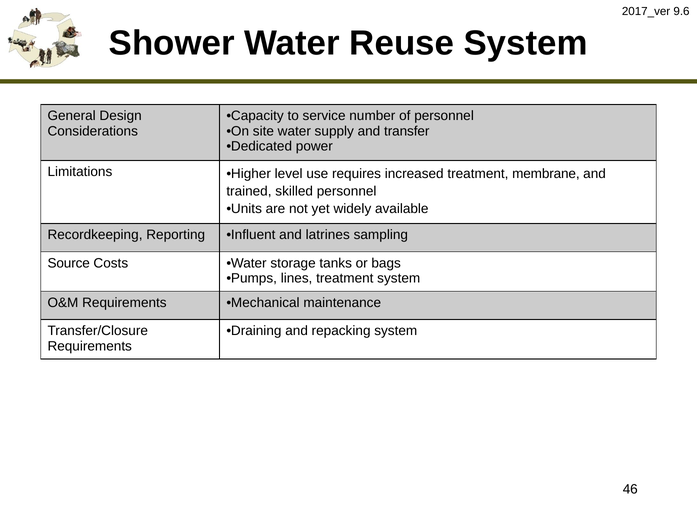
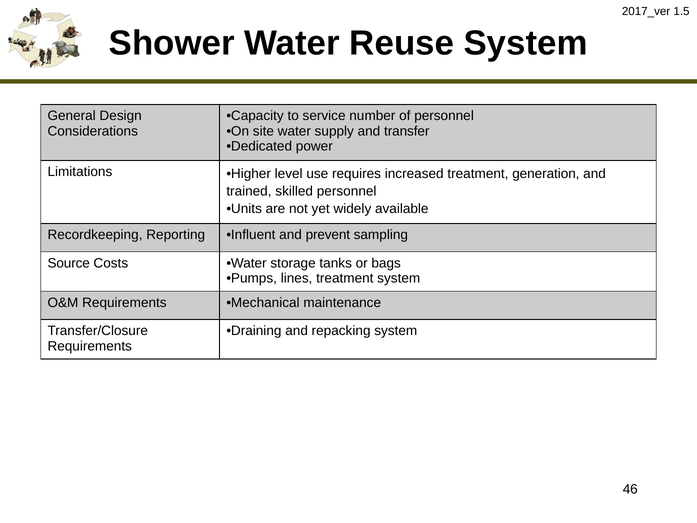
9.6: 9.6 -> 1.5 (681, 11)
membrane: membrane -> generation (546, 174)
latrines: latrines -> prevent (328, 235)
